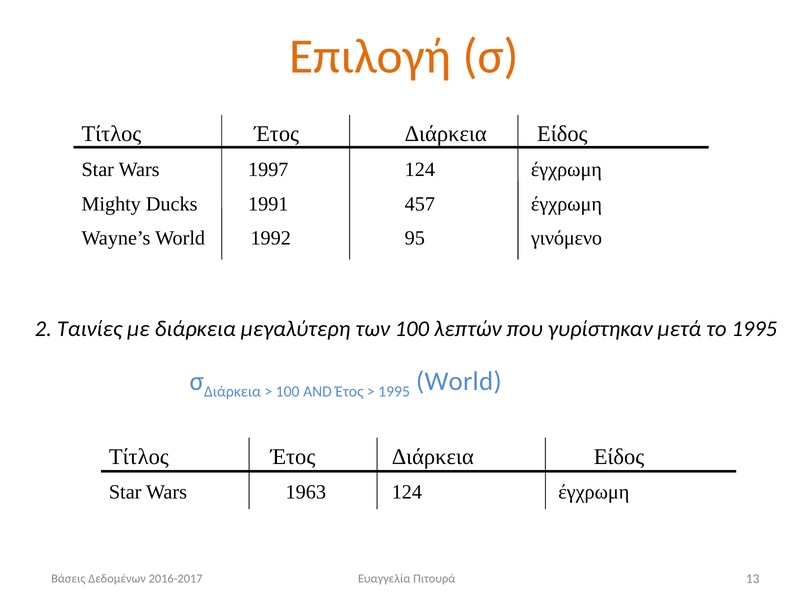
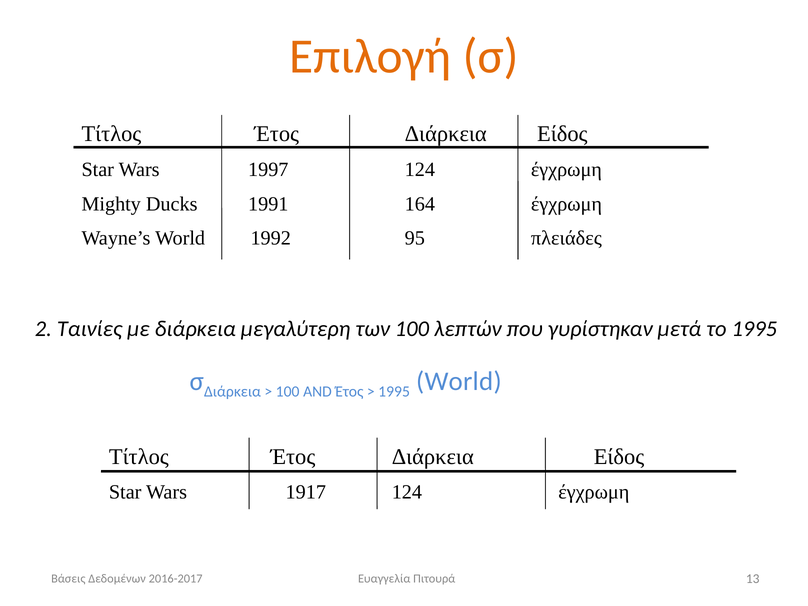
457: 457 -> 164 (420, 204)
γινόμενο: γινόμενο -> πλειάδες (566, 238)
1963: 1963 -> 1917 (306, 492)
